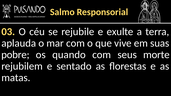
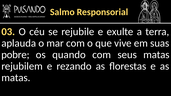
seus morte: morte -> matas (156, 55)
sentado: sentado -> rezando (74, 66)
